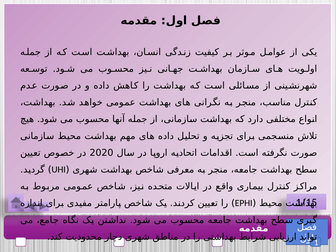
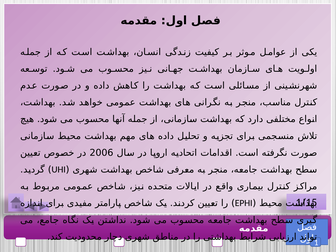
2020: 2020 -> 2006 (101, 153)
